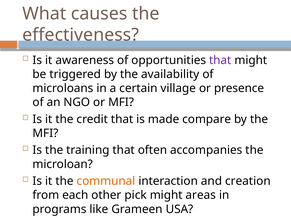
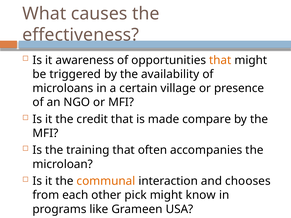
that colour: purple -> orange (220, 60)
creation: creation -> chooses (248, 181)
areas: areas -> know (201, 195)
